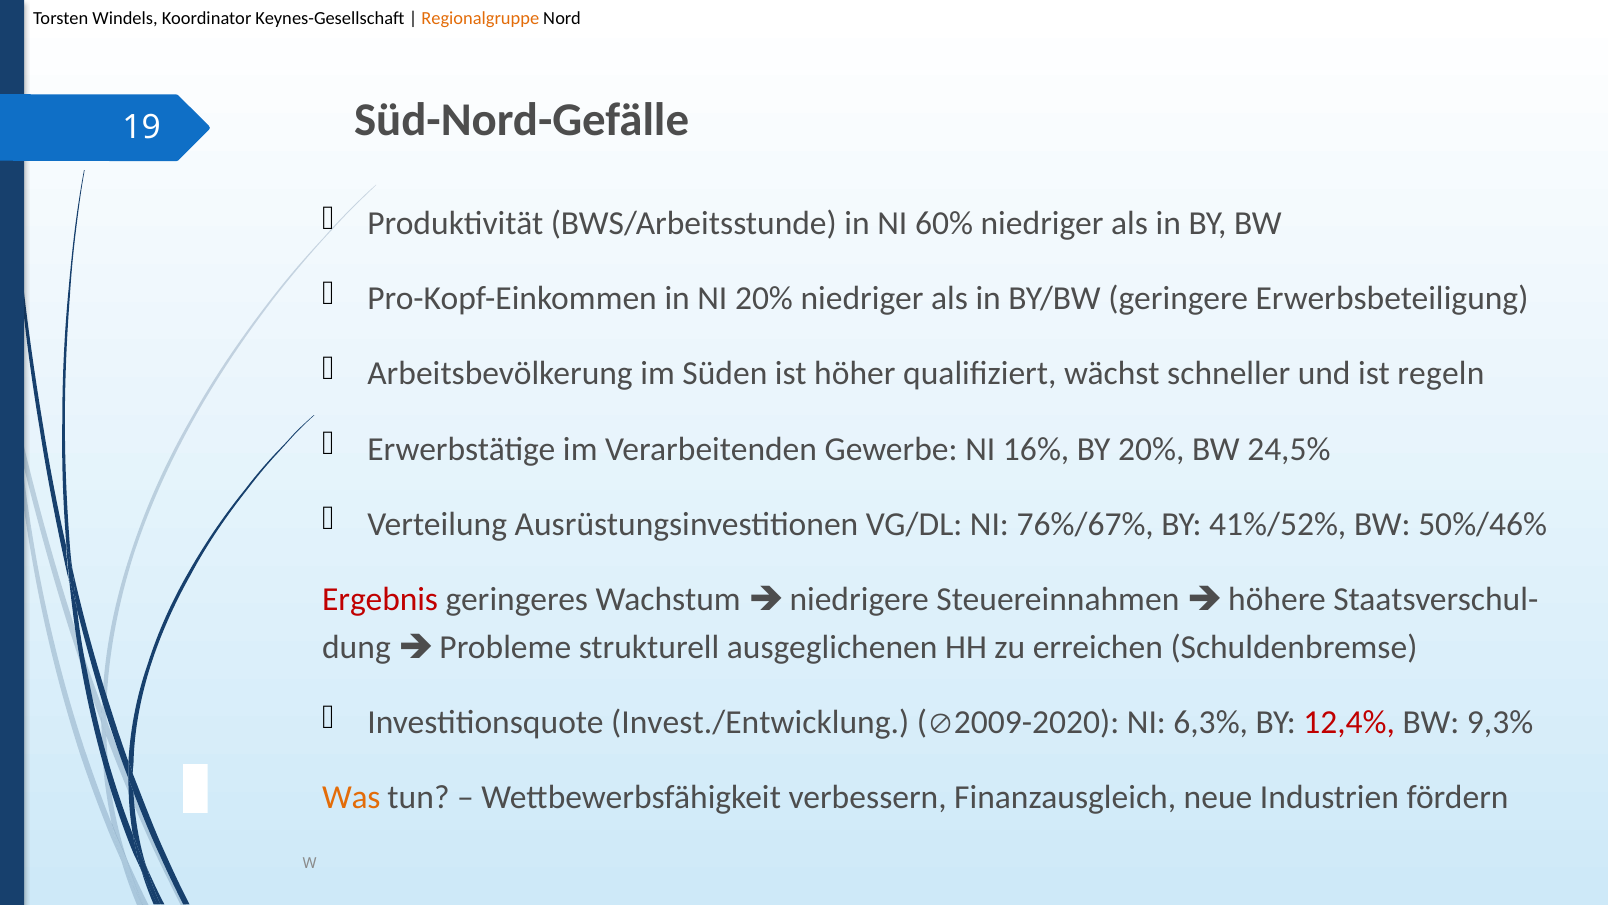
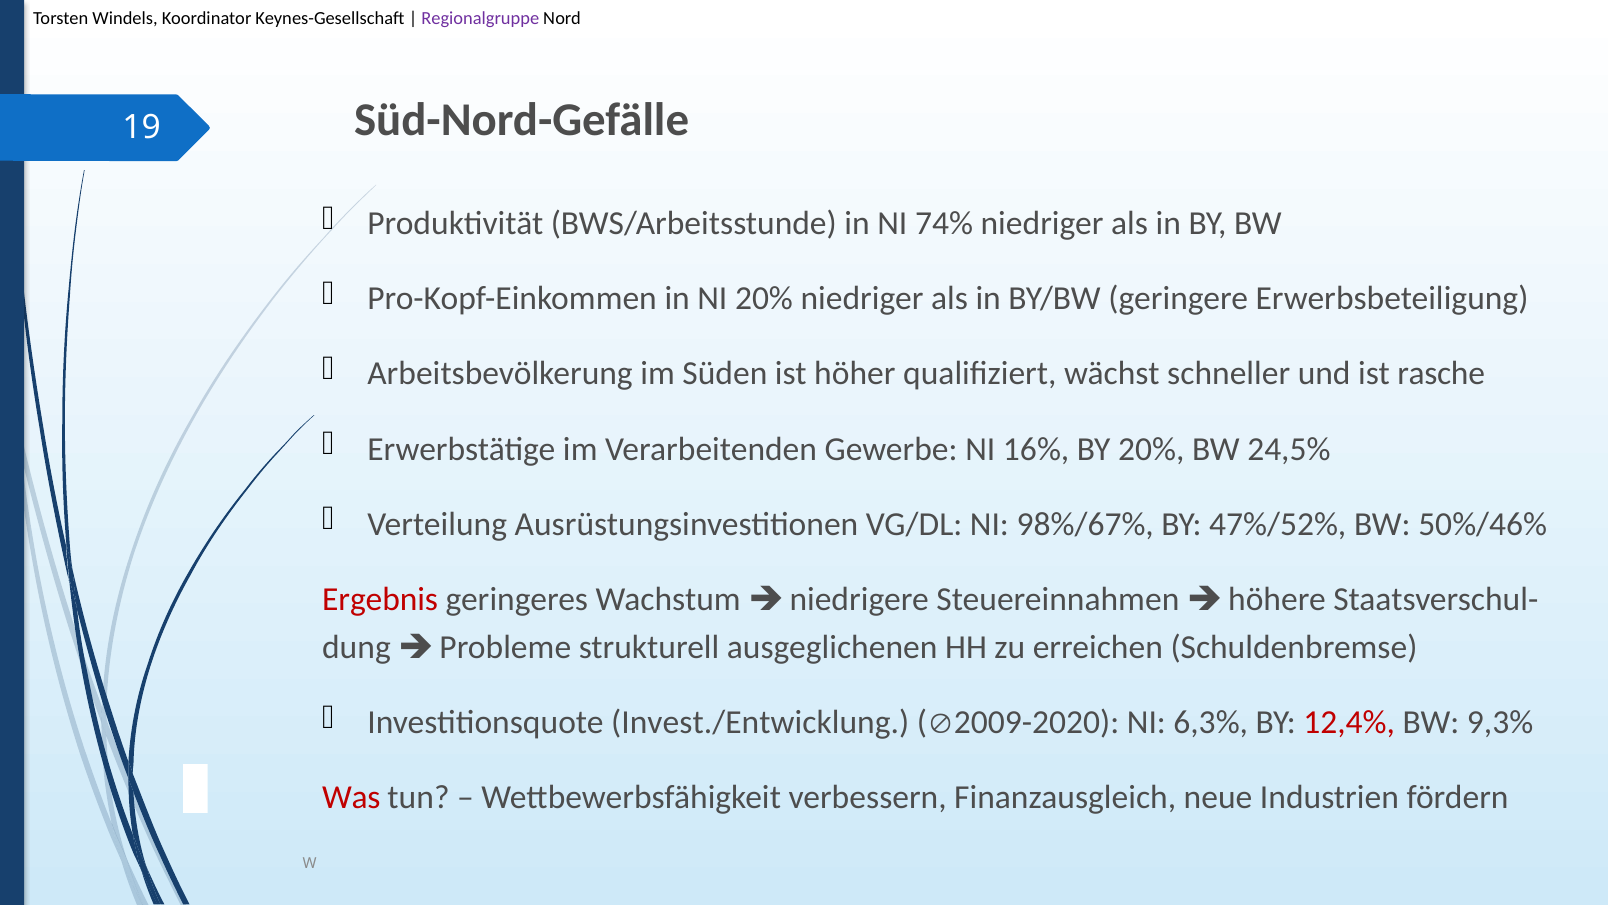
Regionalgruppe colour: orange -> purple (480, 18)
60%: 60% -> 74% (944, 223)
regeln: regeln -> rasche (1441, 374)
76%/67%: 76%/67% -> 98%/67% (1085, 524)
41%/52%: 41%/52% -> 47%/52% (1278, 524)
Was colour: orange -> red (351, 797)
